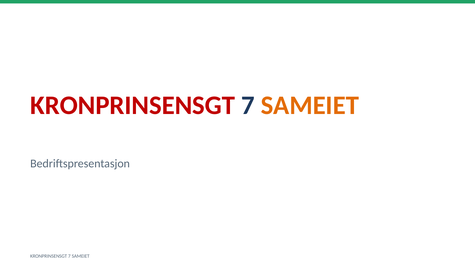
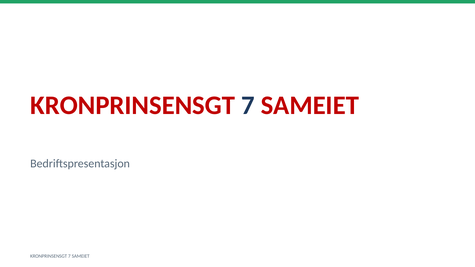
SAMEIET colour: orange -> red (310, 105)
